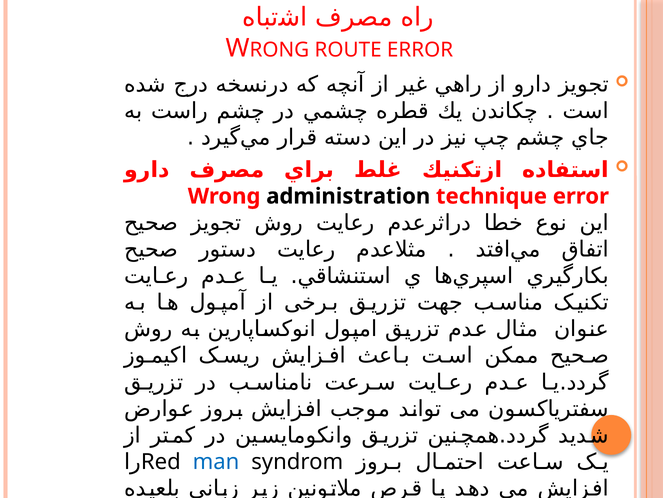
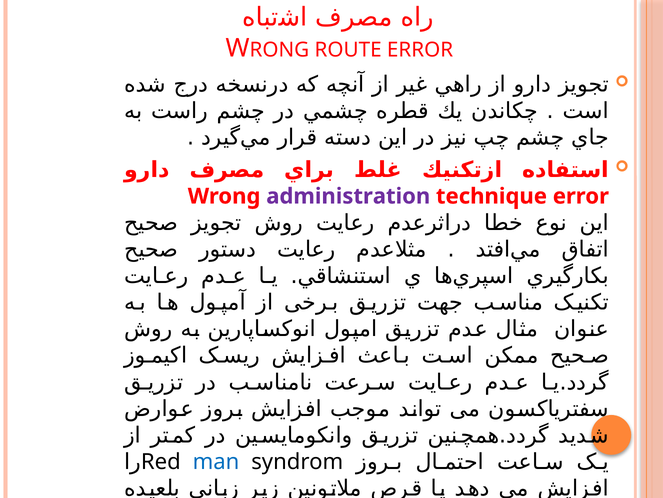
administration colour: black -> purple (348, 196)
